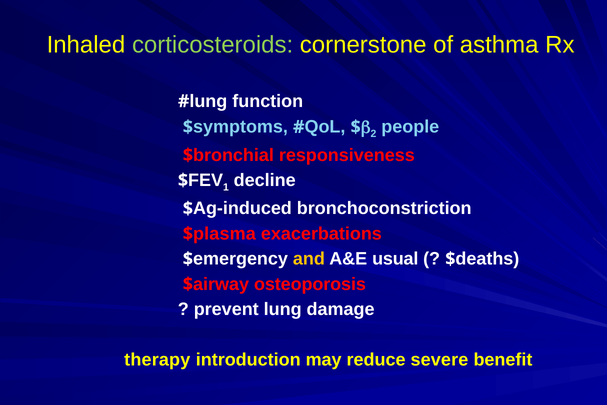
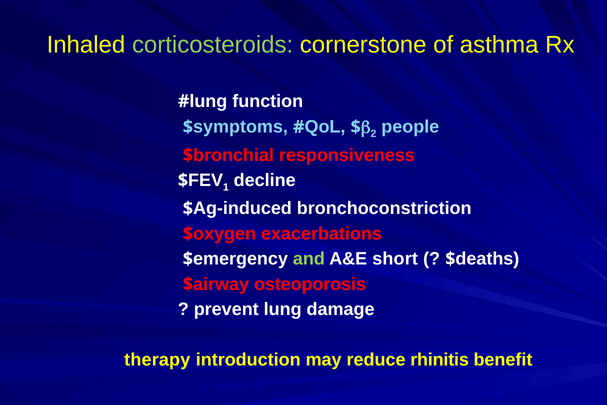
plasma: plasma -> oxygen (225, 234)
and colour: yellow -> light green (309, 259)
usual: usual -> short (395, 259)
severe: severe -> rhinitis (440, 359)
